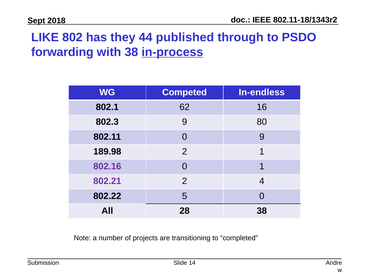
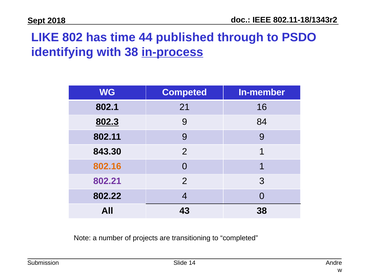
they: they -> time (123, 37)
forwarding: forwarding -> identifying (62, 52)
In-endless: In-endless -> In-member (262, 93)
62: 62 -> 21 (185, 107)
802.3 underline: none -> present (107, 122)
80: 80 -> 84 (262, 122)
802.11 0: 0 -> 9 (185, 137)
189.98: 189.98 -> 843.30 (107, 152)
802.16 colour: purple -> orange (107, 167)
4: 4 -> 3 (262, 182)
5: 5 -> 4 (185, 196)
28: 28 -> 43 (185, 211)
